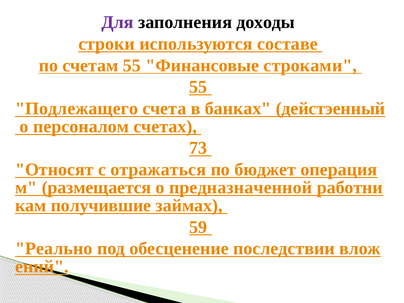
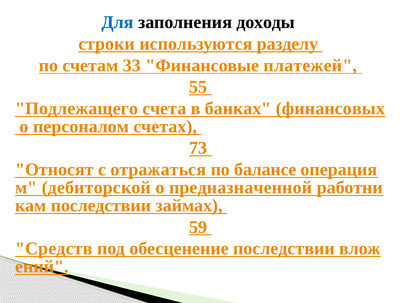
Для colour: purple -> blue (118, 22)
составе: составе -> разделу (288, 44)
счетам 55: 55 -> 33 (132, 65)
строками: строками -> платежей (310, 65)
дейстэенный: дейстэенный -> финансовых (330, 109)
бюджет: бюджет -> балансе (265, 170)
размещается: размещается -> дебиторской (96, 188)
получившие: получившие -> последствии (101, 206)
Реально: Реально -> Средств (54, 249)
